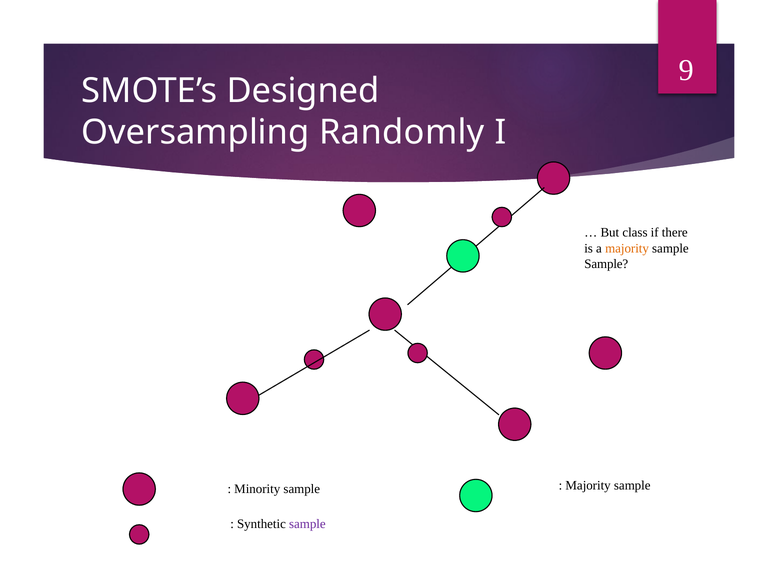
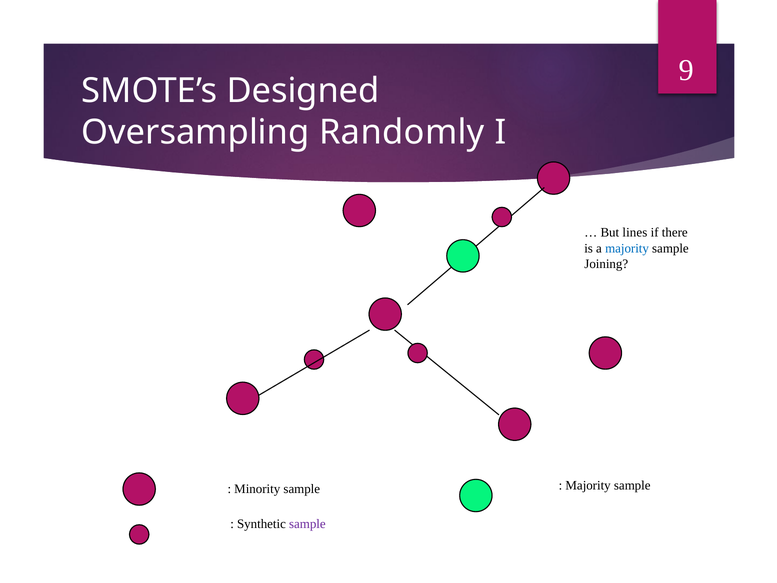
class: class -> lines (635, 233)
majority colour: orange -> blue (627, 248)
Sample: Sample -> Joining (606, 264)
